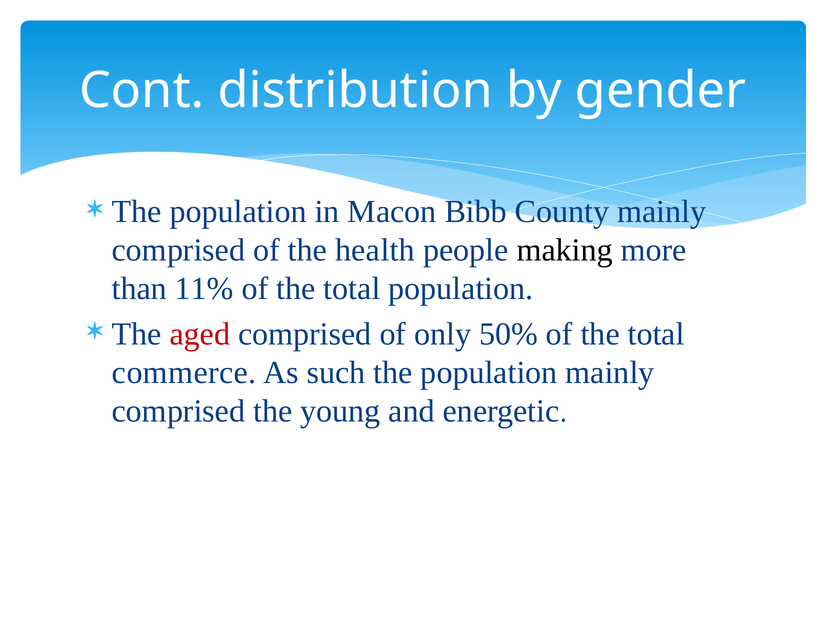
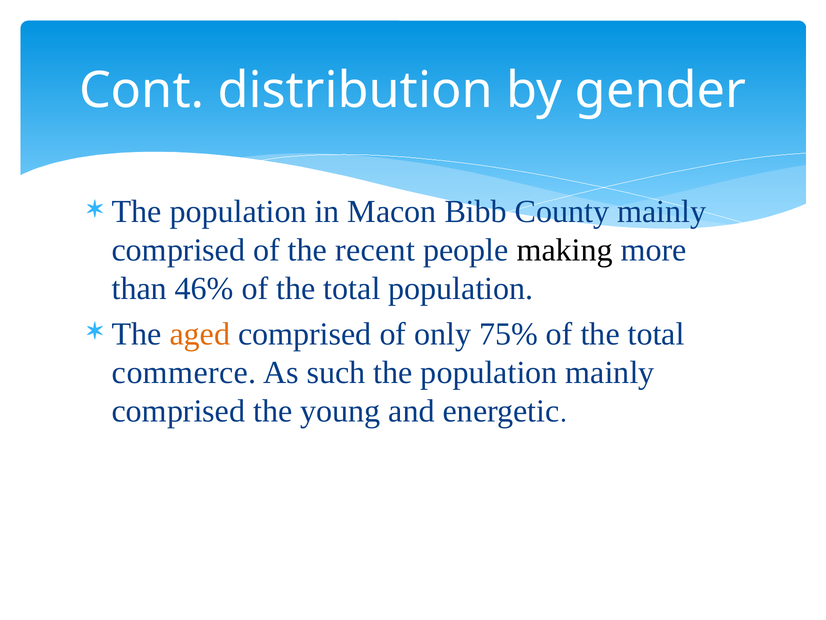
health: health -> recent (375, 250)
11%: 11% -> 46% (204, 289)
aged colour: red -> orange (200, 334)
50%: 50% -> 75% (509, 334)
